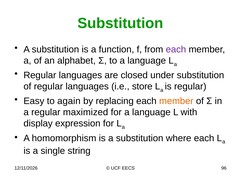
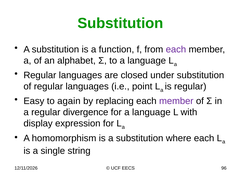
store: store -> point (142, 87)
member colour: orange -> purple (176, 102)
maximized: maximized -> divergence (86, 113)
